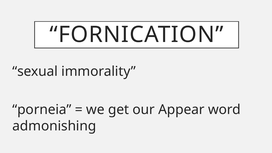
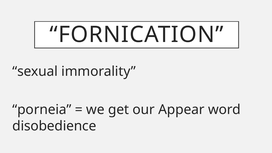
admonishing: admonishing -> disobedience (54, 126)
